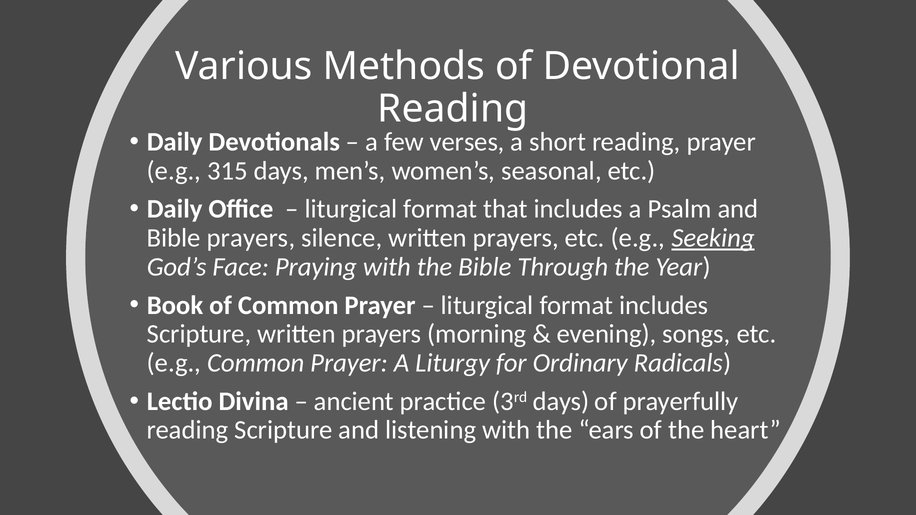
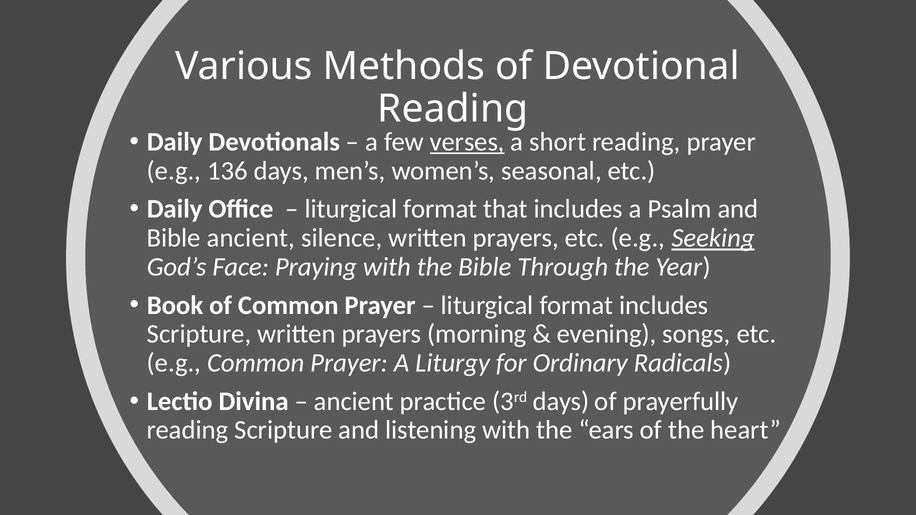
verses underline: none -> present (467, 142)
315: 315 -> 136 (227, 171)
Bible prayers: prayers -> ancient (251, 238)
